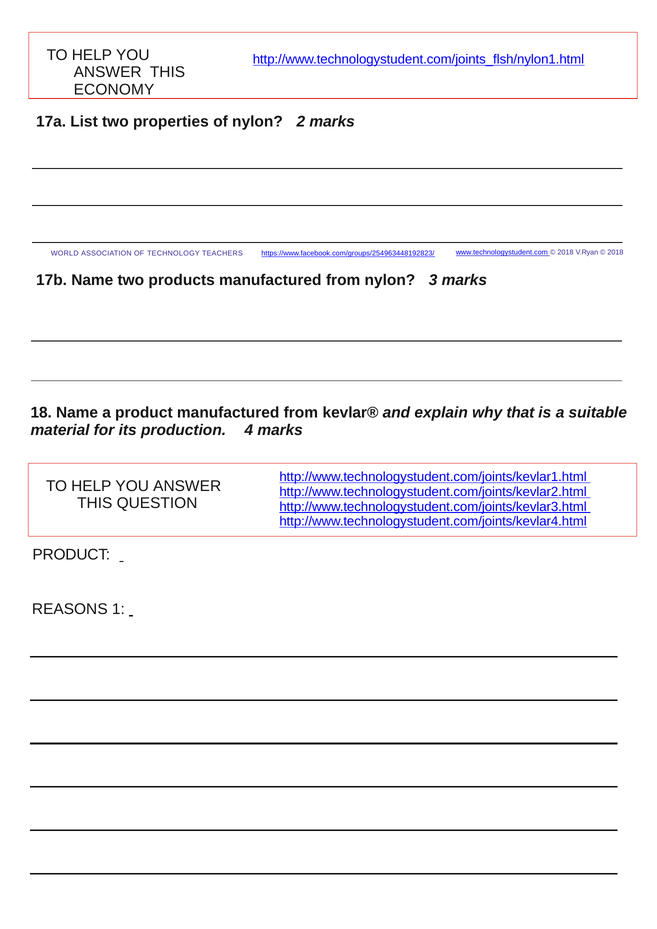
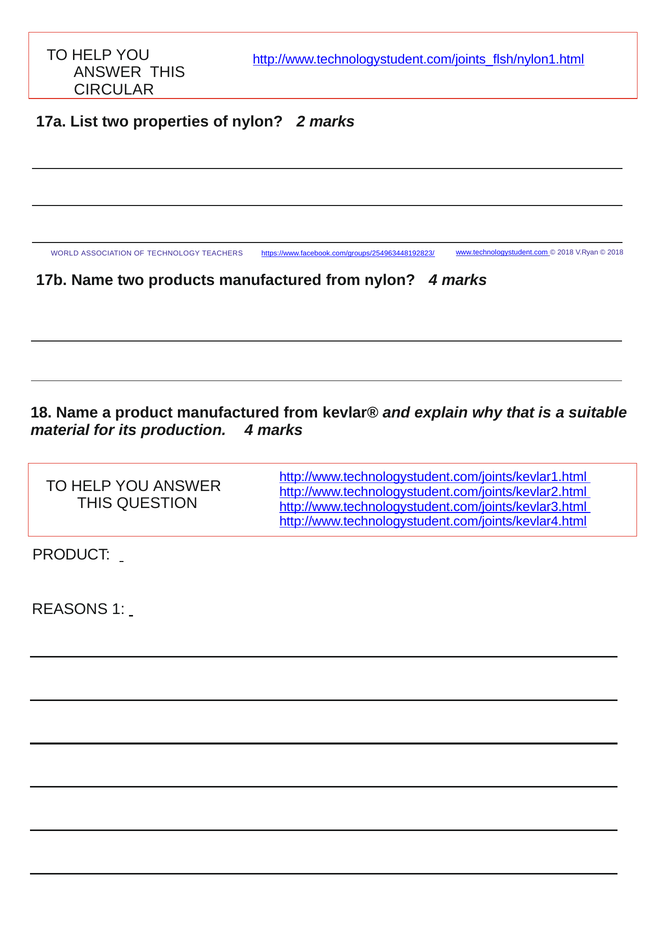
ECONOMY: ECONOMY -> CIRCULAR (114, 89)
nylon 3: 3 -> 4 (433, 281)
